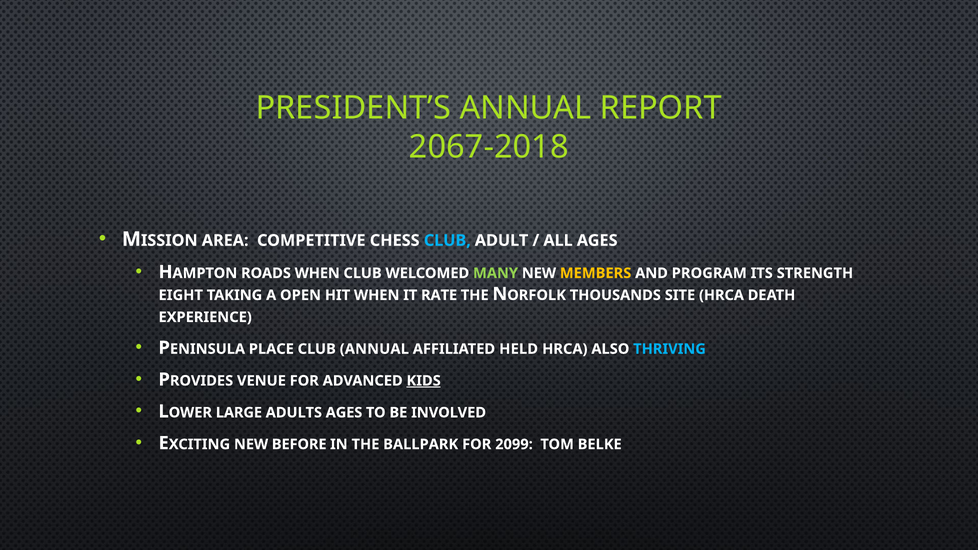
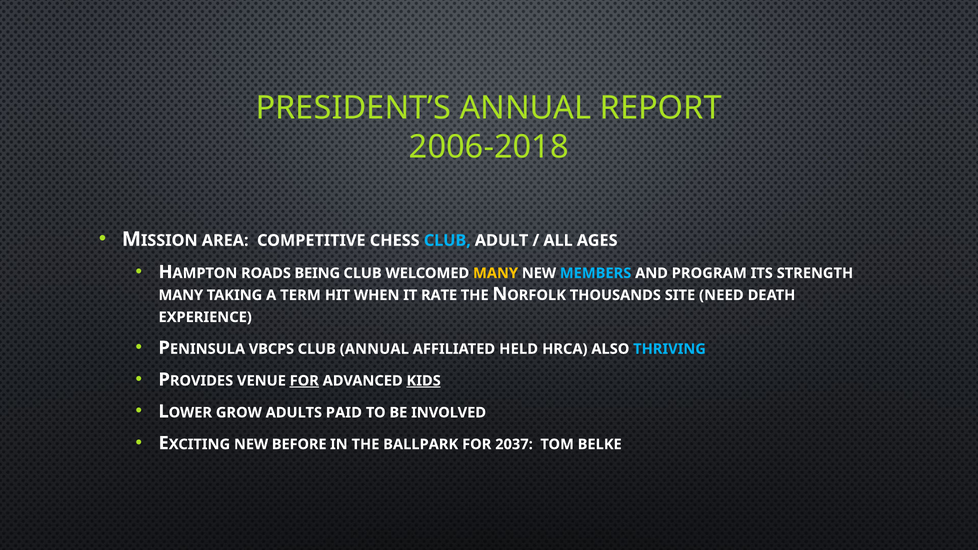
2067-2018: 2067-2018 -> 2006-2018 (489, 147)
ROADS WHEN: WHEN -> BEING (317, 273)
MANY colour: light green -> yellow (496, 273)
MEMBERS colour: yellow -> light blue (596, 273)
EIGHT: EIGHT -> MANY (181, 295)
OPEN: OPEN -> TERM (300, 295)
SITE HRCA: HRCA -> NEED (721, 295)
PLACE: PLACE -> VBCPS (271, 349)
FOR underline: none -> present (304, 381)
LARGE: LARGE -> GROW (239, 413)
ADULTS AGES: AGES -> PAID (344, 413)
2099: 2099 -> 2037 (514, 444)
